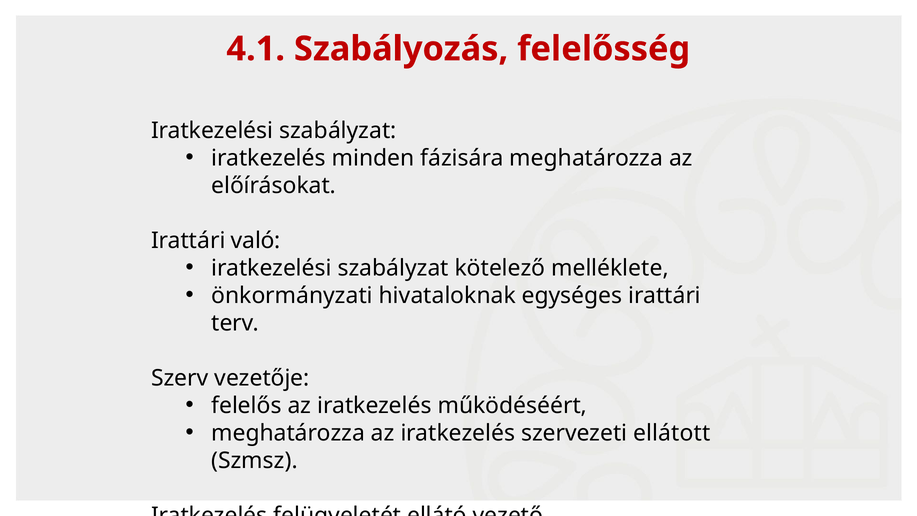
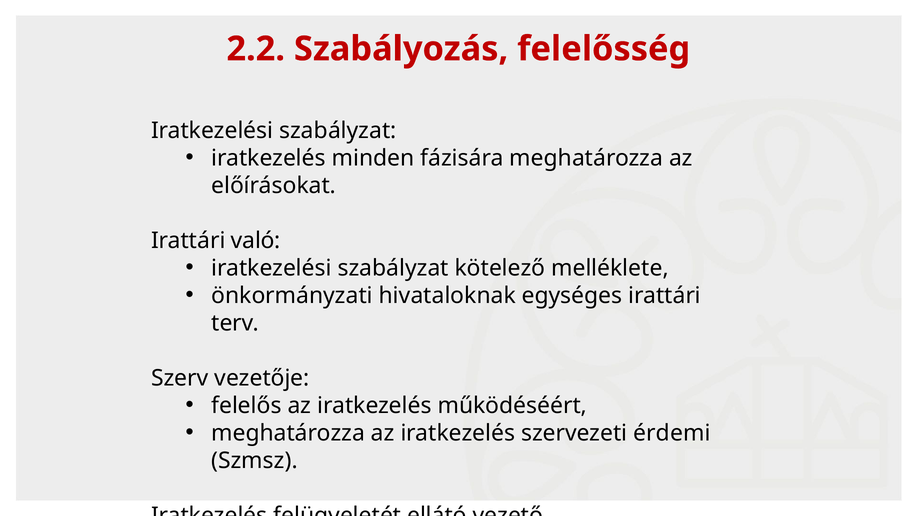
4.1: 4.1 -> 2.2 (256, 49)
ellátott: ellátott -> érdemi (672, 433)
